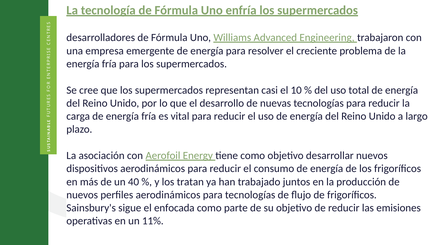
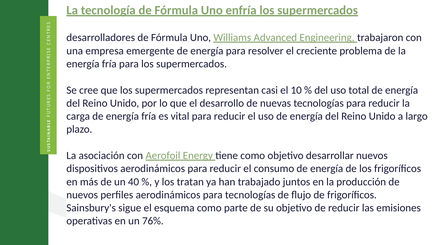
enfocada: enfocada -> esquema (174, 208)
11%: 11% -> 76% (153, 221)
